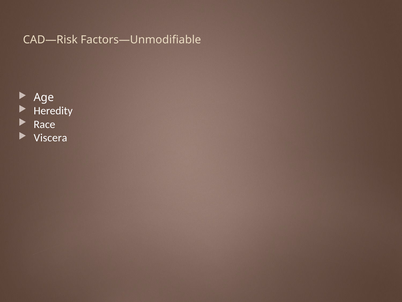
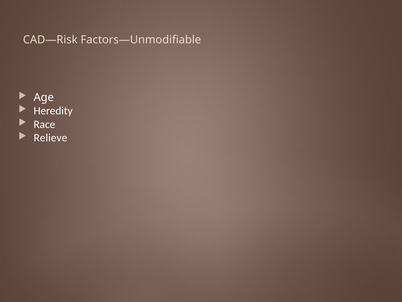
Viscera: Viscera -> Relieve (50, 138)
